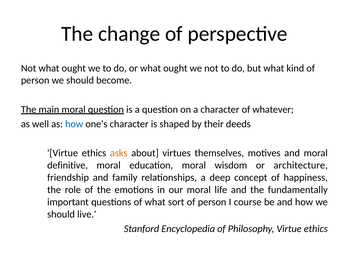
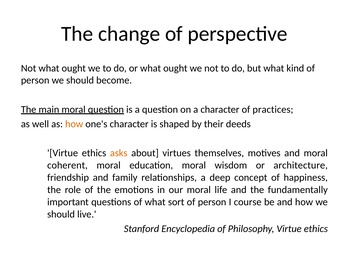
whatever: whatever -> practices (273, 109)
how colour: blue -> orange (74, 124)
definitive: definitive -> coherent (67, 165)
